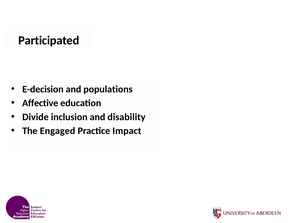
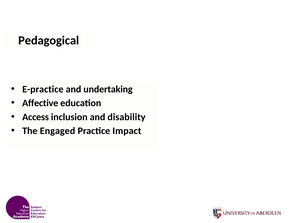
Participated: Participated -> Pedagogical (49, 40)
E-decision: E-decision -> E-practice (43, 89)
populations: populations -> undertaking (108, 89)
Divide: Divide -> Access (36, 117)
